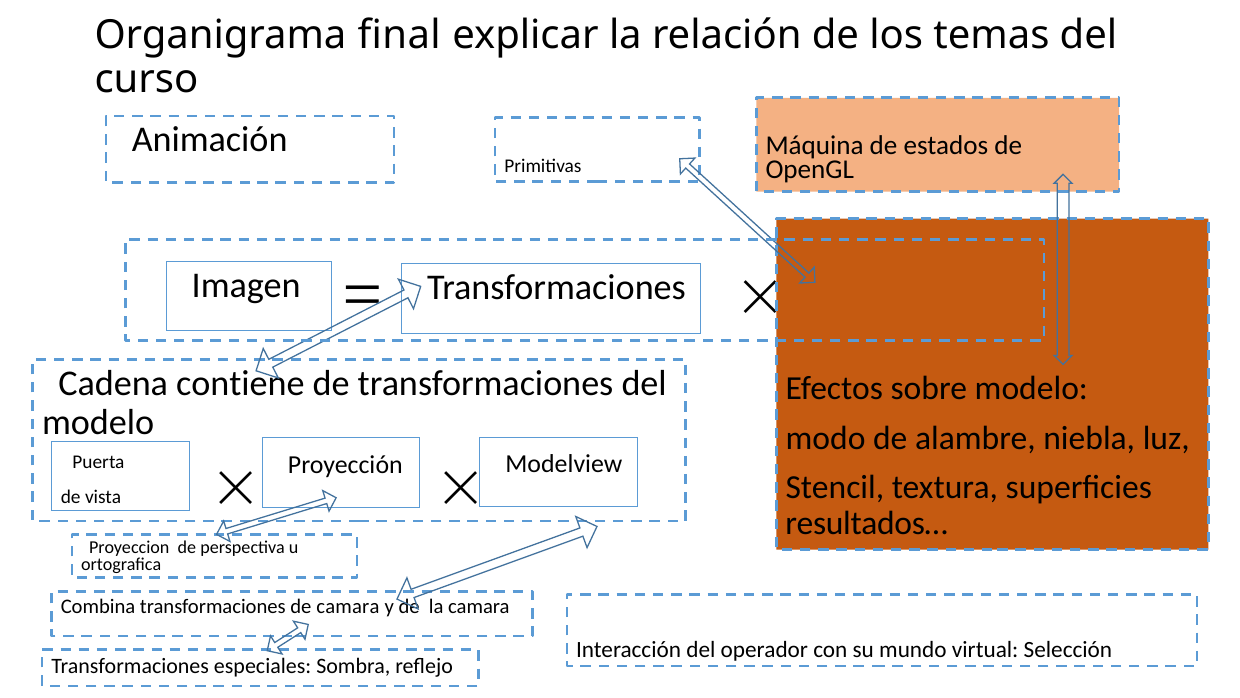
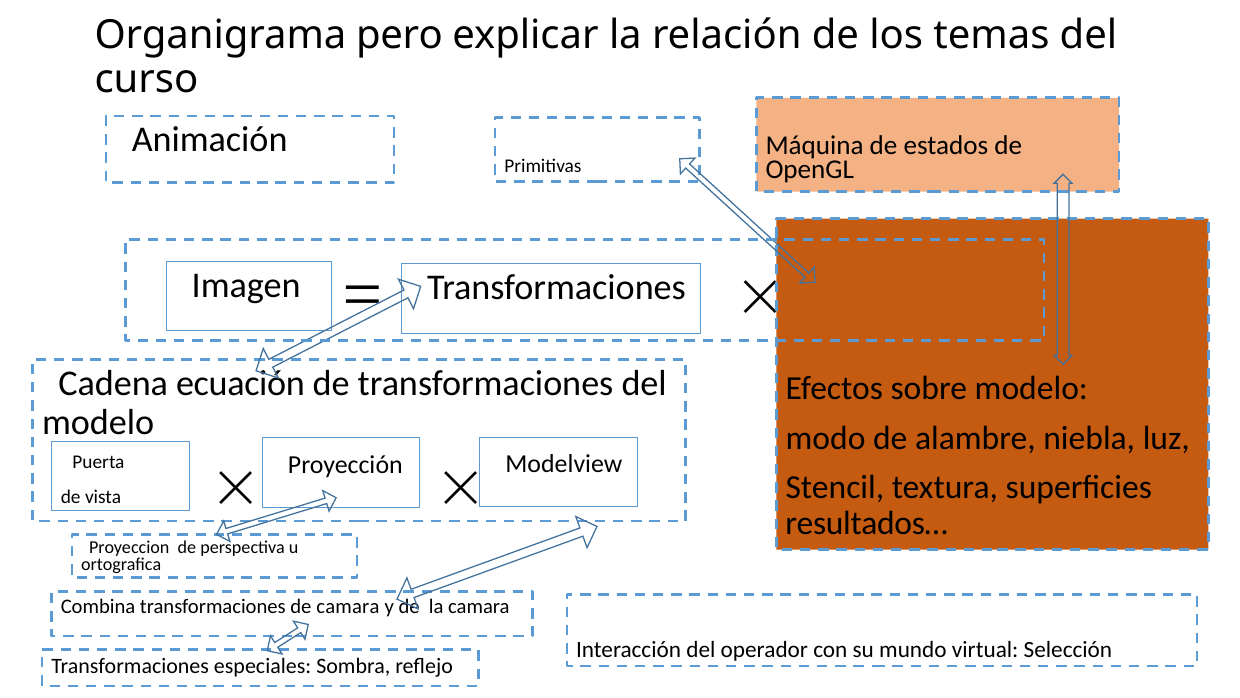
final: final -> pero (400, 35)
contiene: contiene -> ecuación (240, 383)
